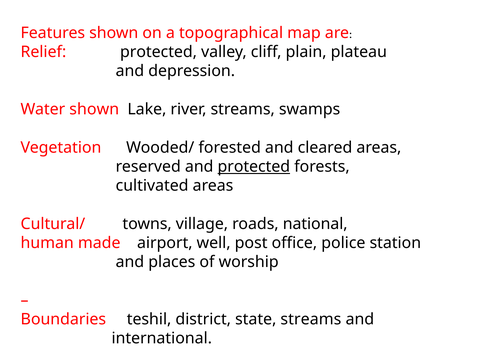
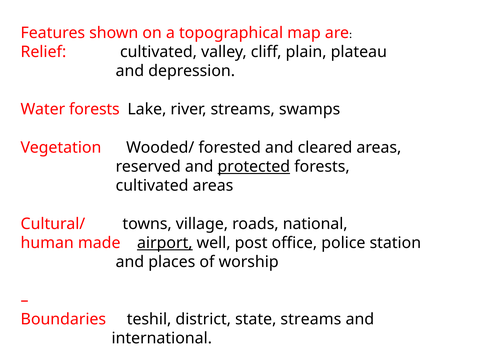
Relief protected: protected -> cultivated (159, 52)
Water shown: shown -> forests (94, 109)
airport underline: none -> present (165, 243)
